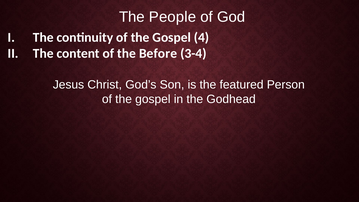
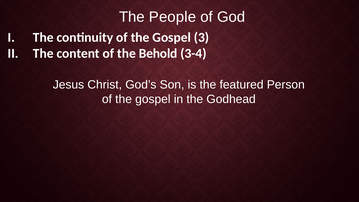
4: 4 -> 3 (202, 37)
Before: Before -> Behold (158, 53)
